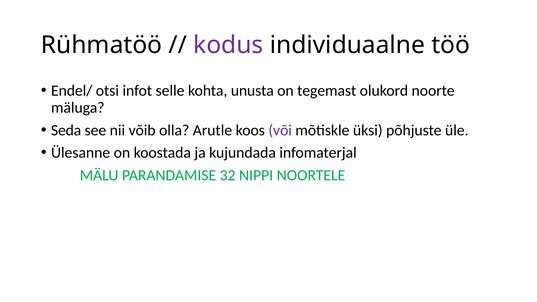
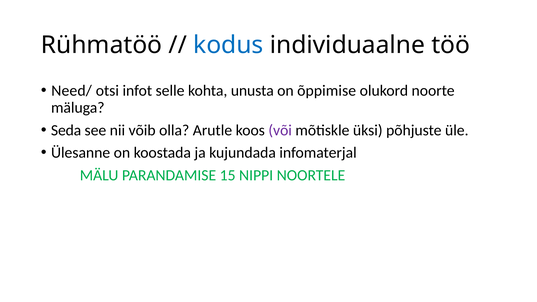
kodus colour: purple -> blue (228, 45)
Endel/: Endel/ -> Need/ (72, 91)
tegemast: tegemast -> õppimise (327, 91)
32: 32 -> 15 (228, 175)
